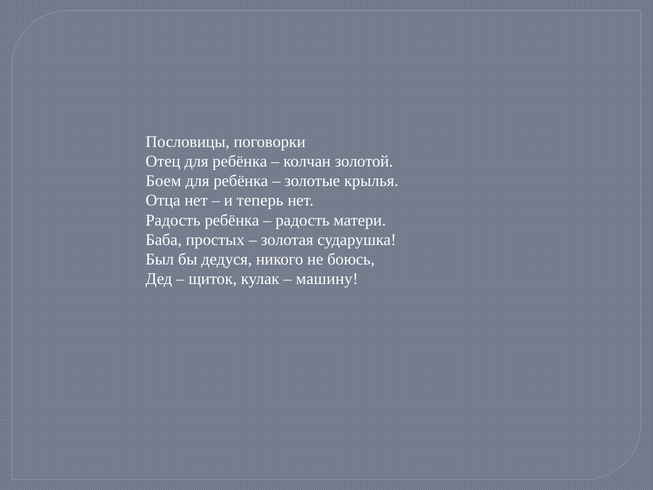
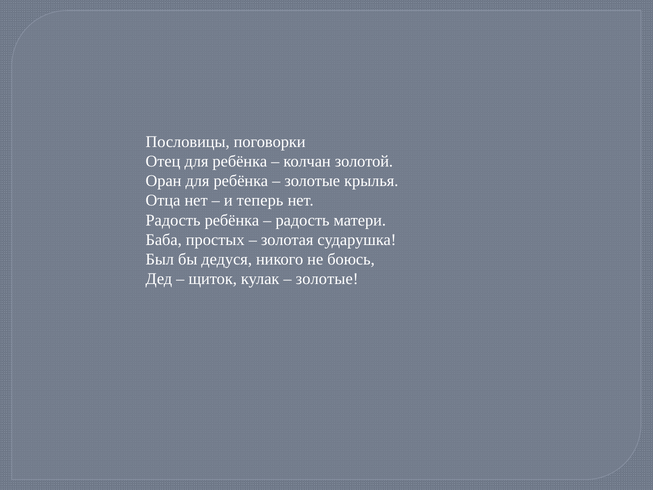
Боем: Боем -> Оран (164, 181)
машину: машину -> золотые (327, 279)
